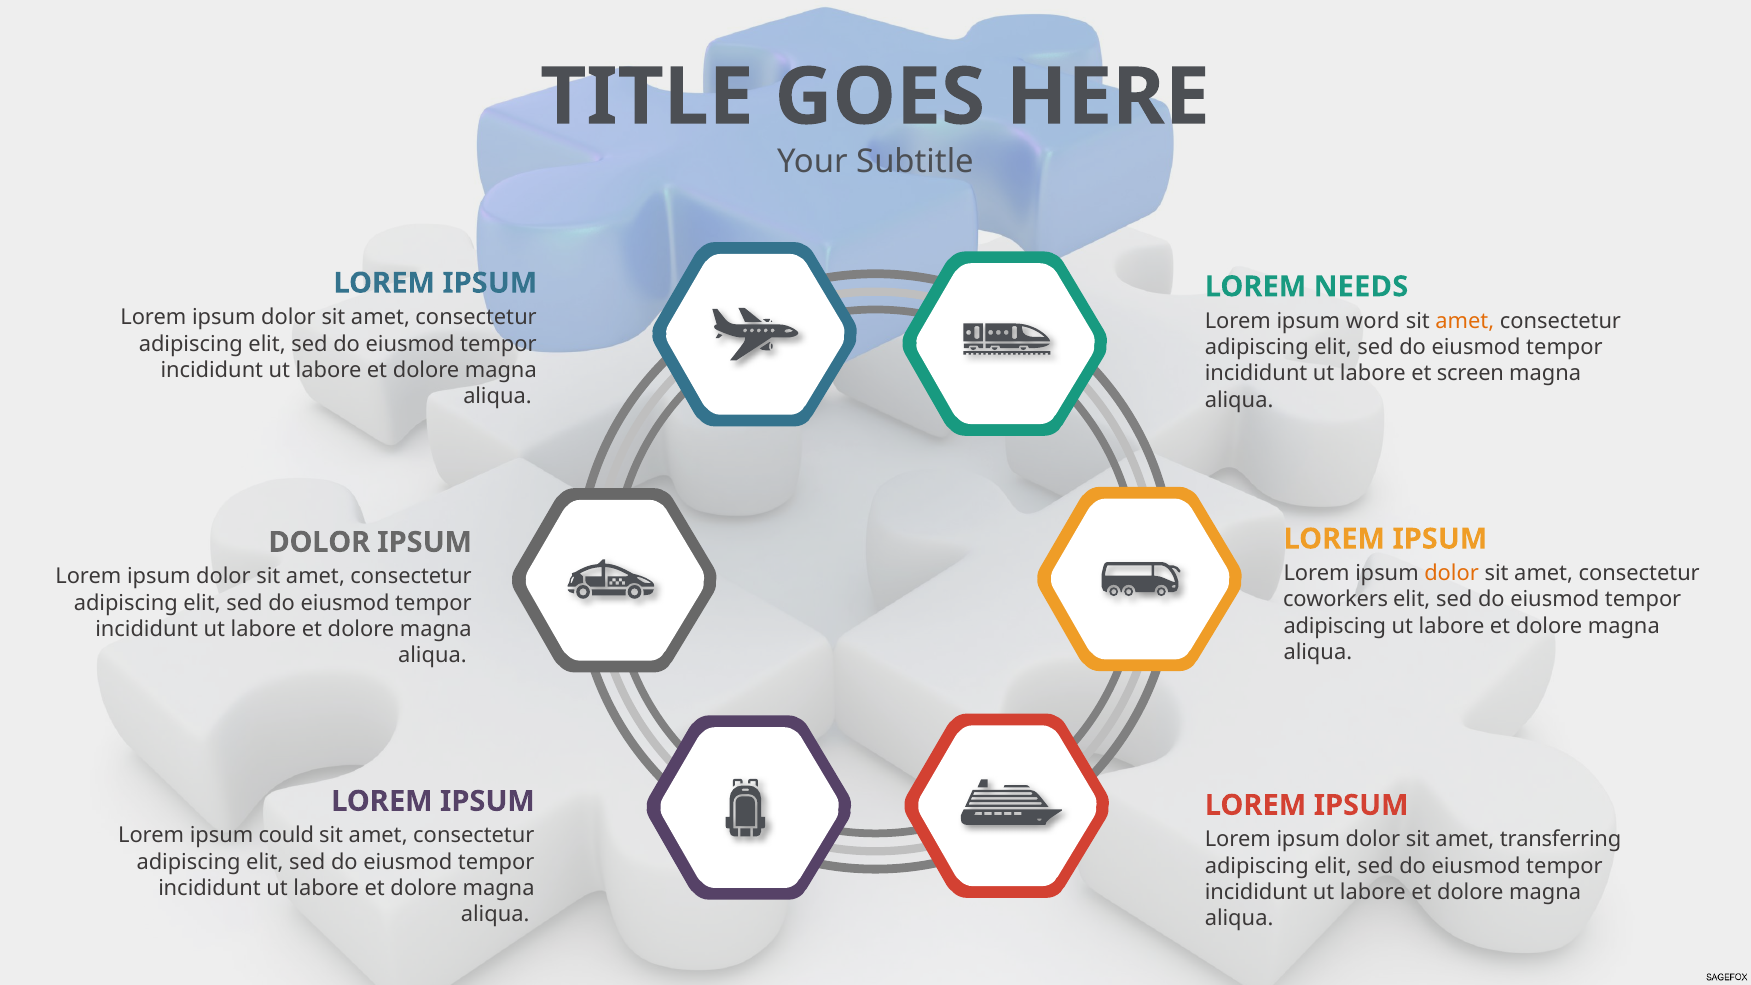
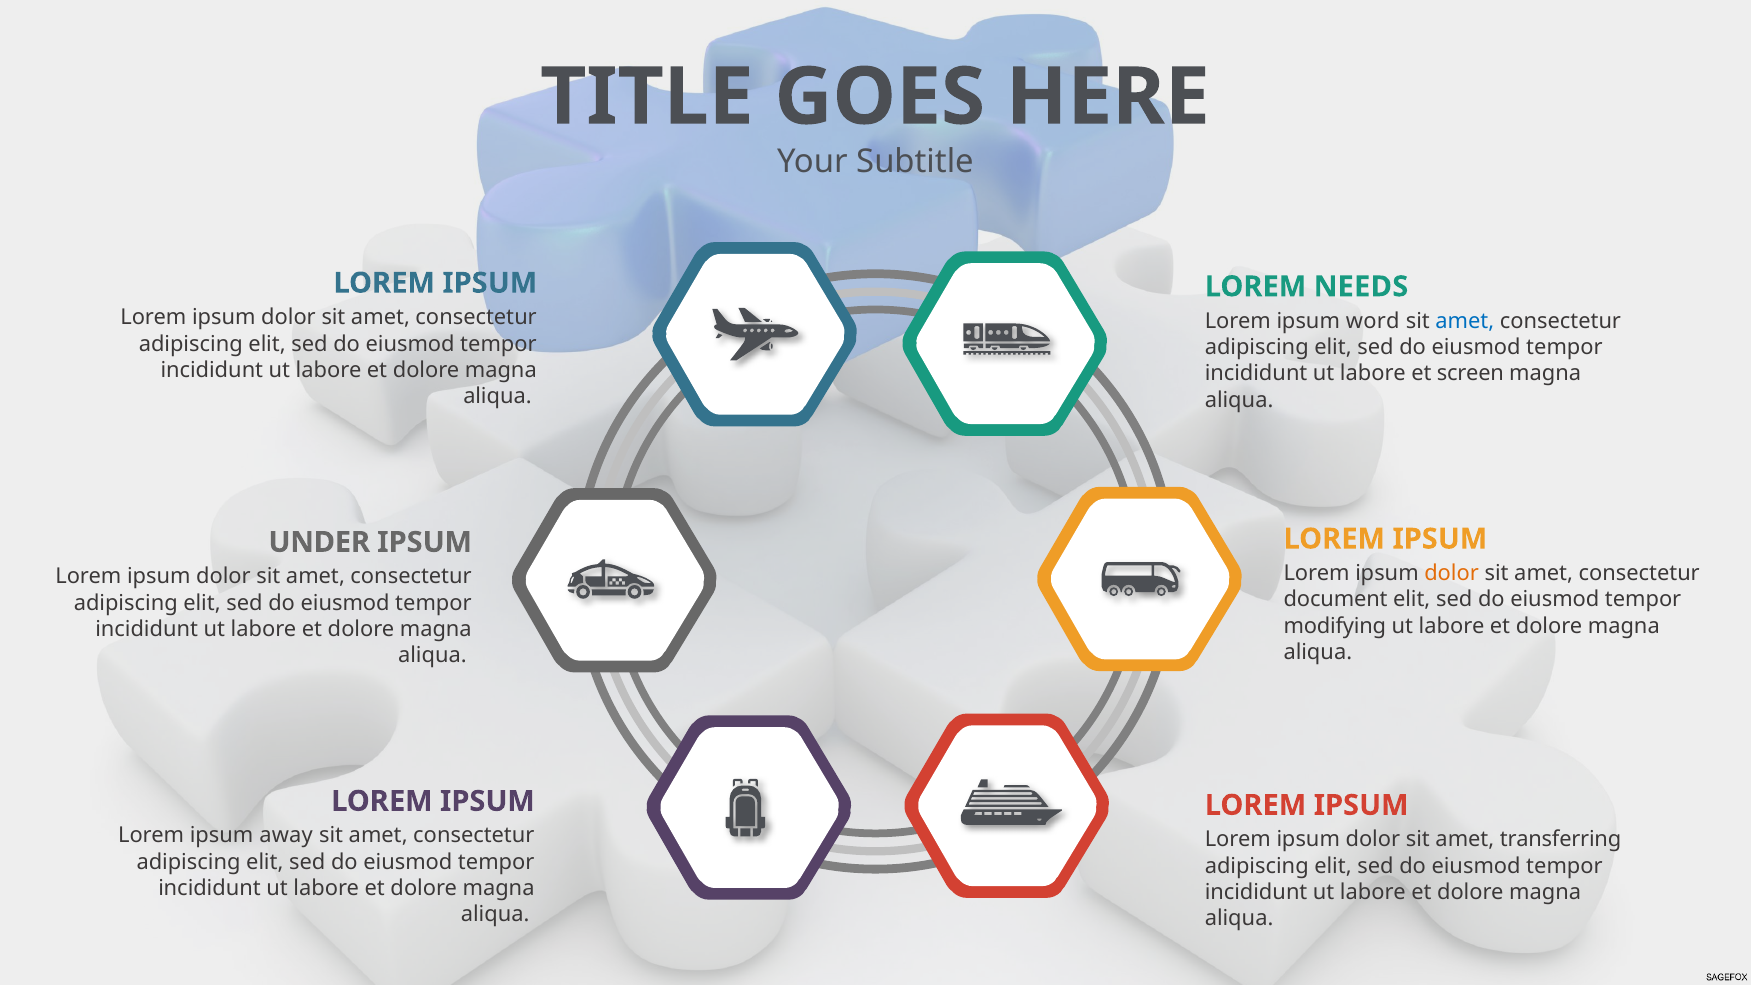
amet colour: orange -> blue (1465, 321)
DOLOR: DOLOR -> UNDER (319, 542)
coworkers: coworkers -> document (1336, 600)
adipiscing: adipiscing -> modifying (1335, 626)
could: could -> away (286, 836)
